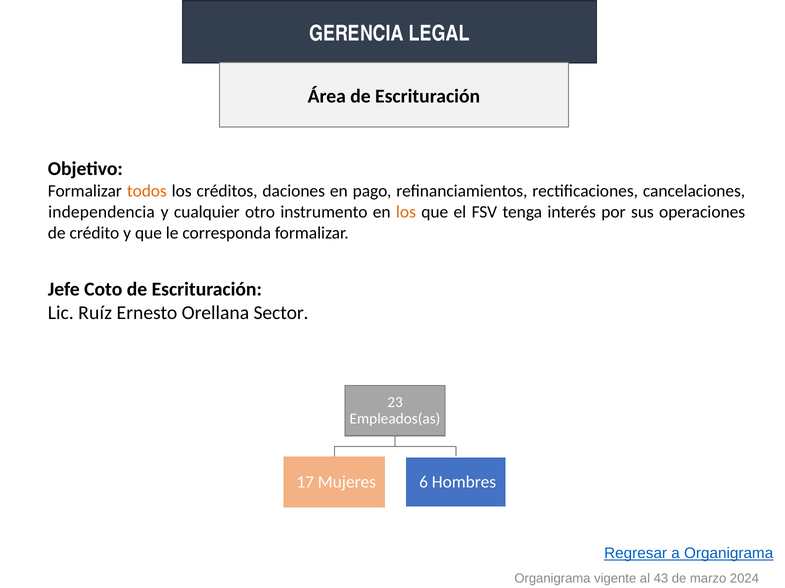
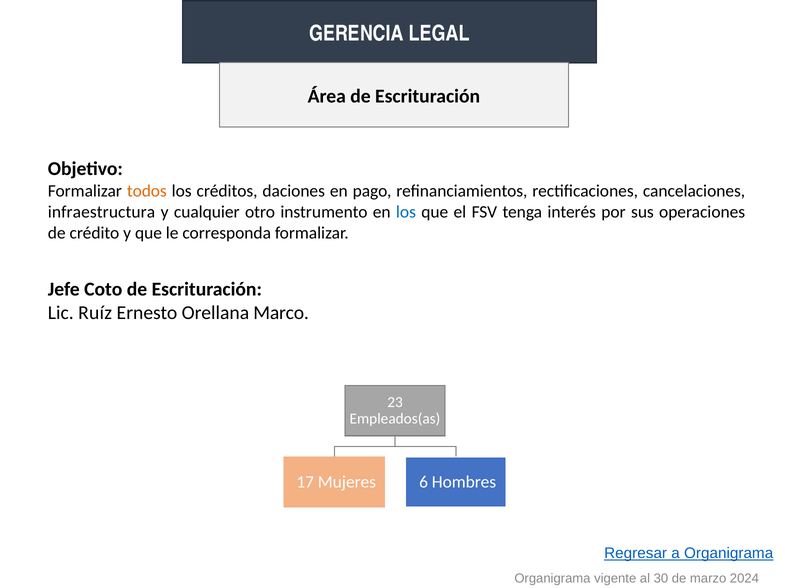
independencia: independencia -> infraestructura (102, 212)
los colour: orange -> blue (406, 212)
Sector: Sector -> Marco (281, 313)
43: 43 -> 30 (661, 579)
